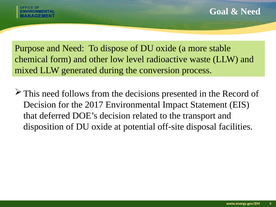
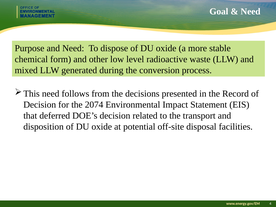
2017: 2017 -> 2074 (94, 105)
